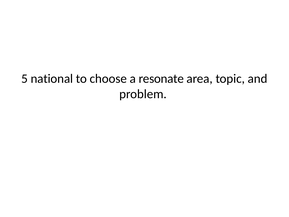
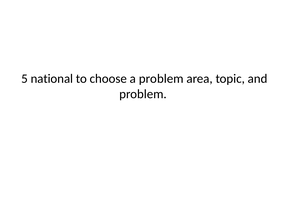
a resonate: resonate -> problem (161, 79)
